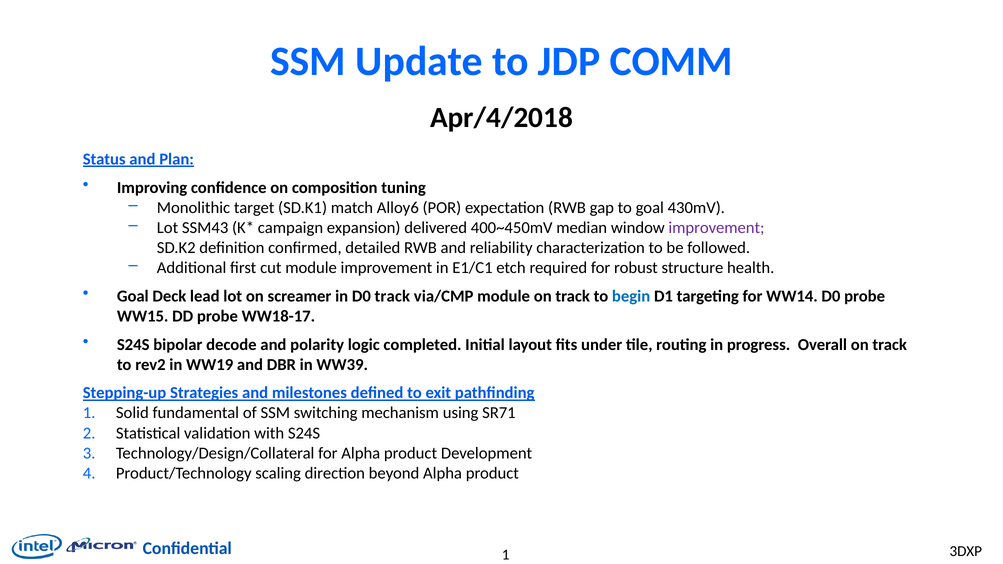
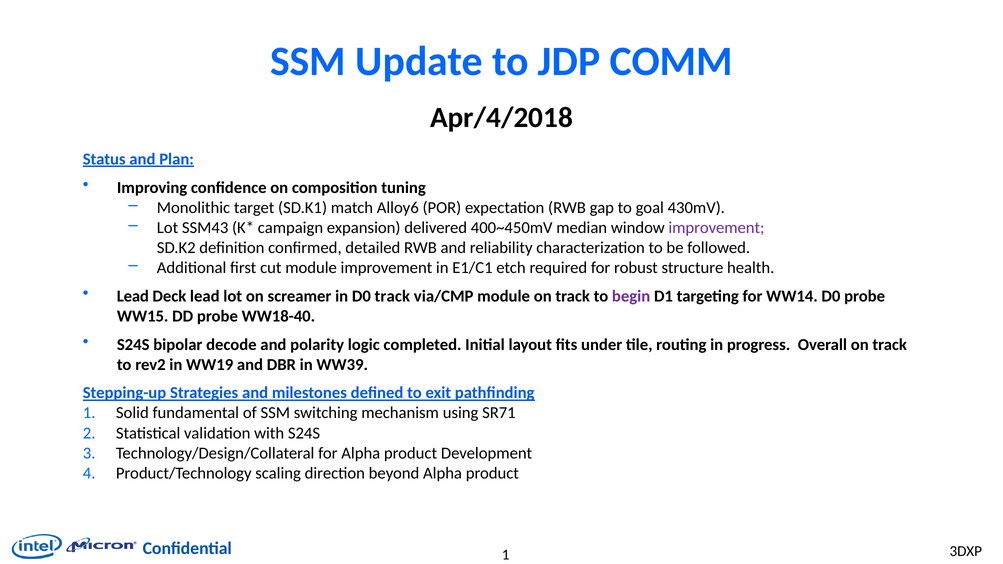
Goal: Goal -> Lead (133, 296)
begin colour: blue -> purple (631, 296)
WW18-17: WW18-17 -> WW18-40 (278, 316)
